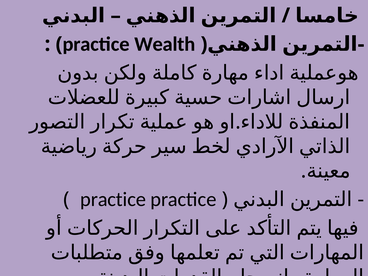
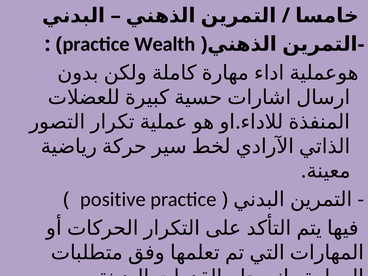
practice: practice -> positive (113, 199)
